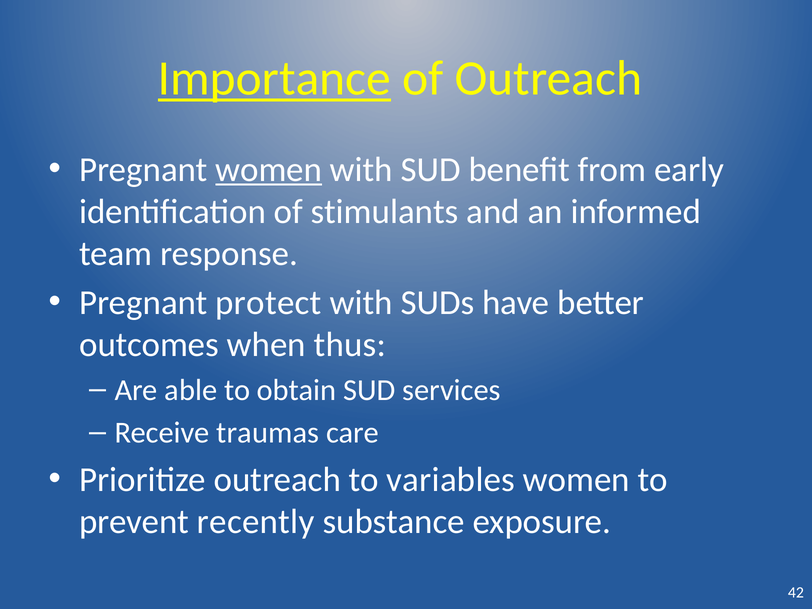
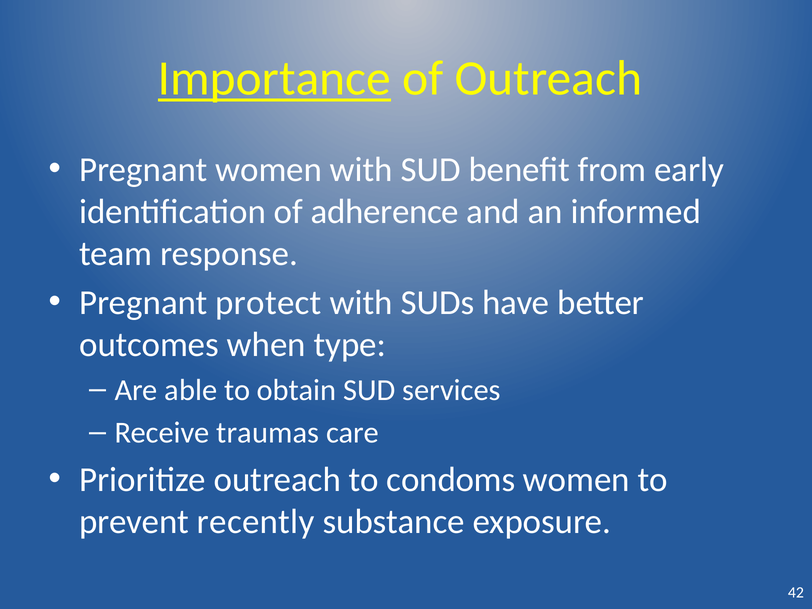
women underline: present -> none (269, 170)
stimulants: stimulants -> adherence (385, 212)
thus: thus -> type (350, 345)
variables: variables -> condoms (451, 480)
